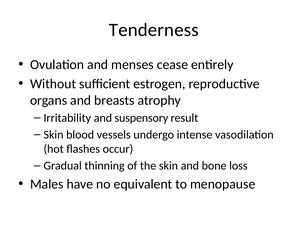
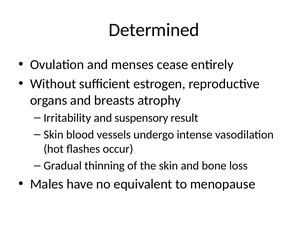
Tenderness: Tenderness -> Determined (154, 30)
